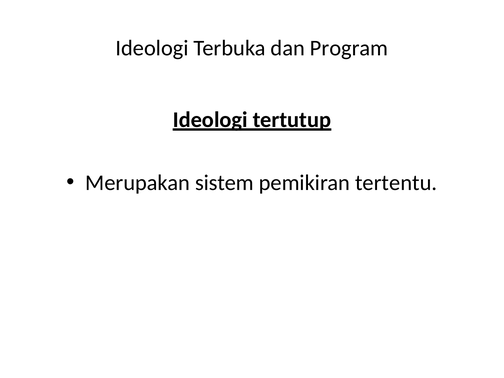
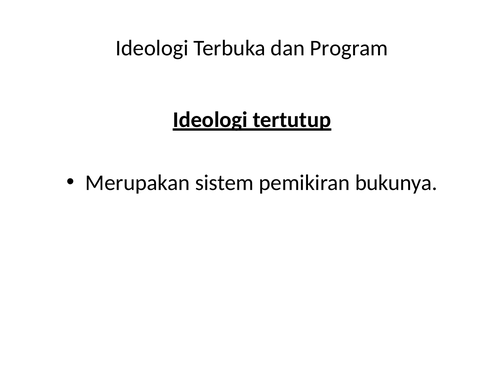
tertentu: tertentu -> bukunya (396, 183)
